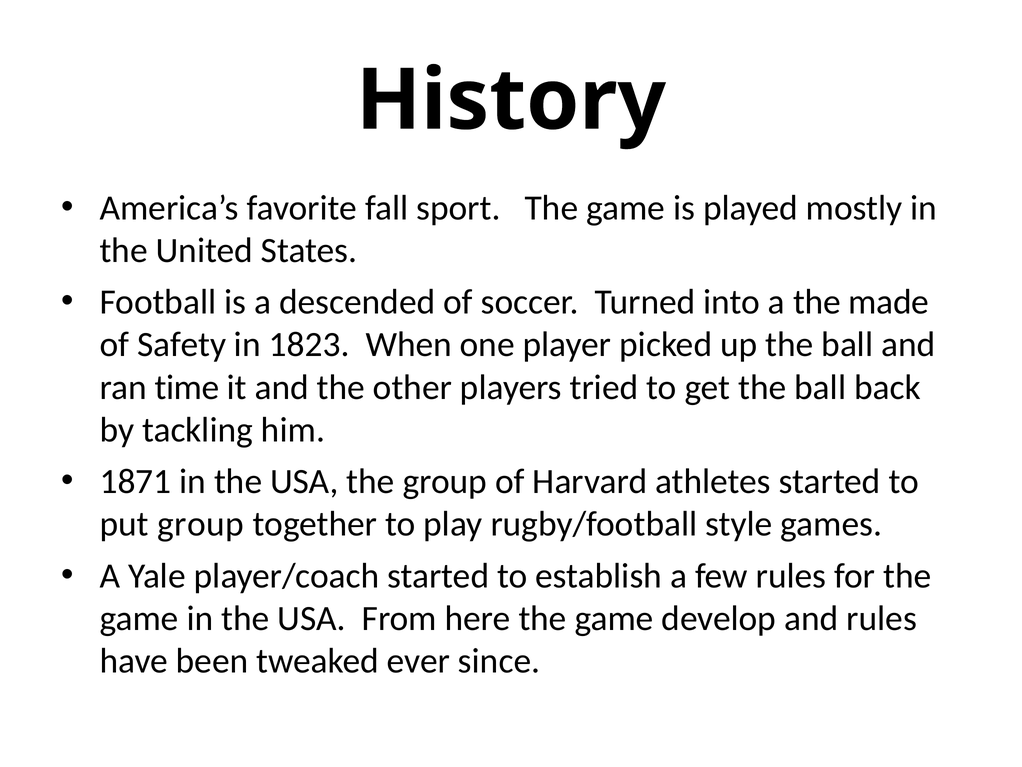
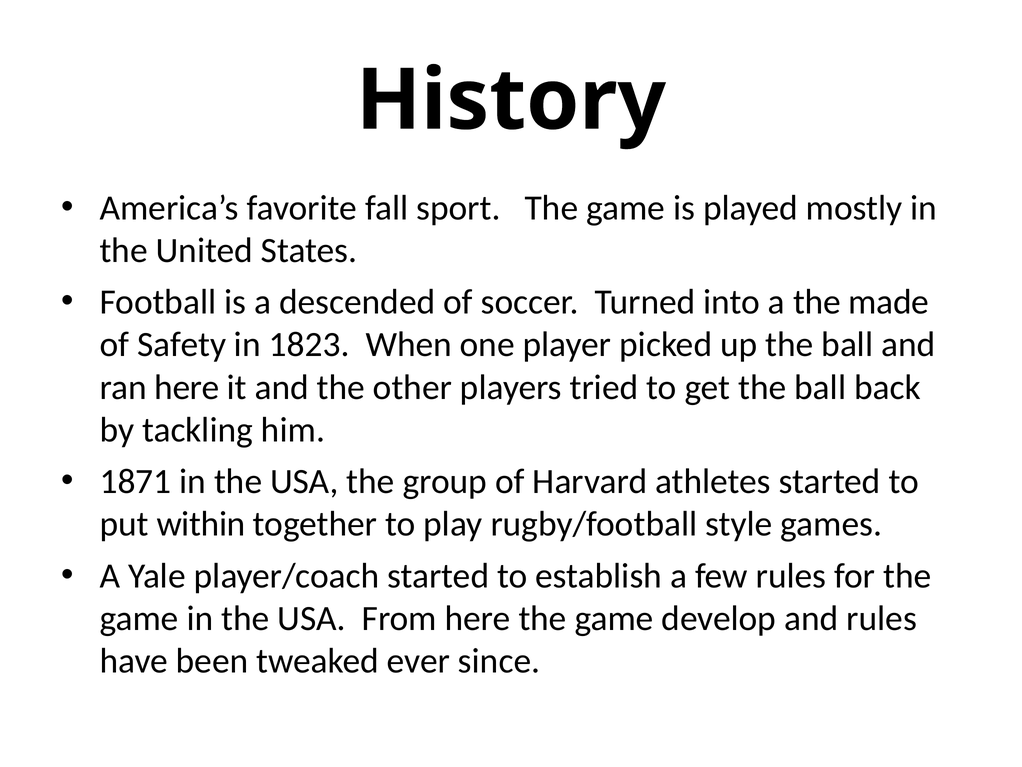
ran time: time -> here (187, 387)
put group: group -> within (201, 524)
